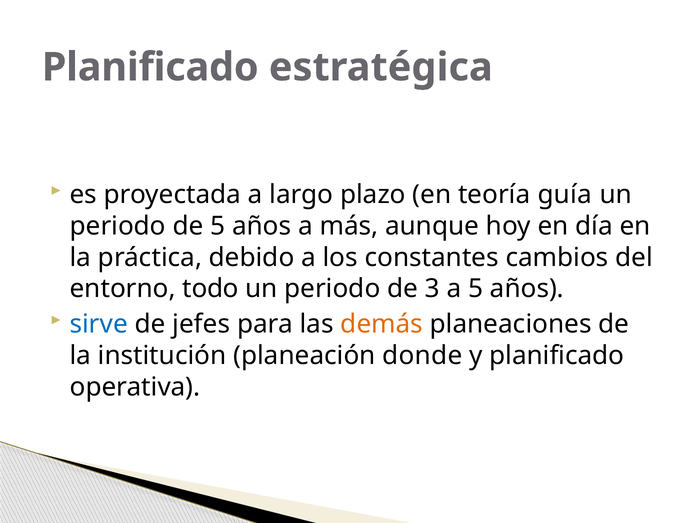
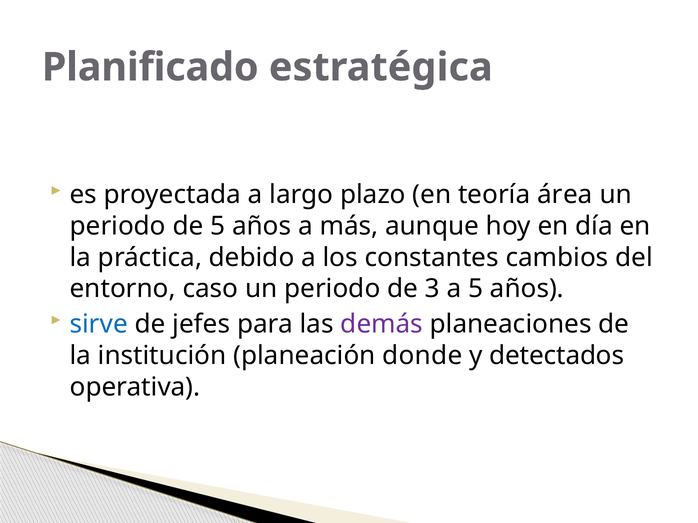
guía: guía -> área (565, 195)
todo: todo -> caso (210, 289)
demás colour: orange -> purple (382, 324)
y planificado: planificado -> detectados (557, 356)
